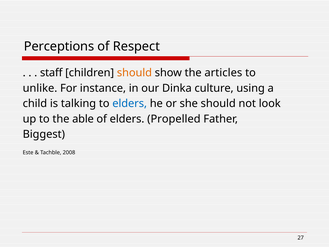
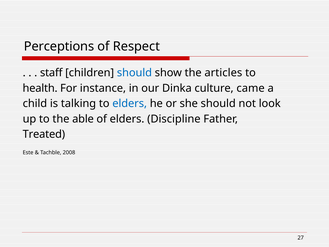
should colour: orange -> blue (134, 73)
unlike: unlike -> health (40, 88)
using: using -> came (251, 88)
Propelled: Propelled -> Discipline (174, 119)
Biggest: Biggest -> Treated (44, 134)
